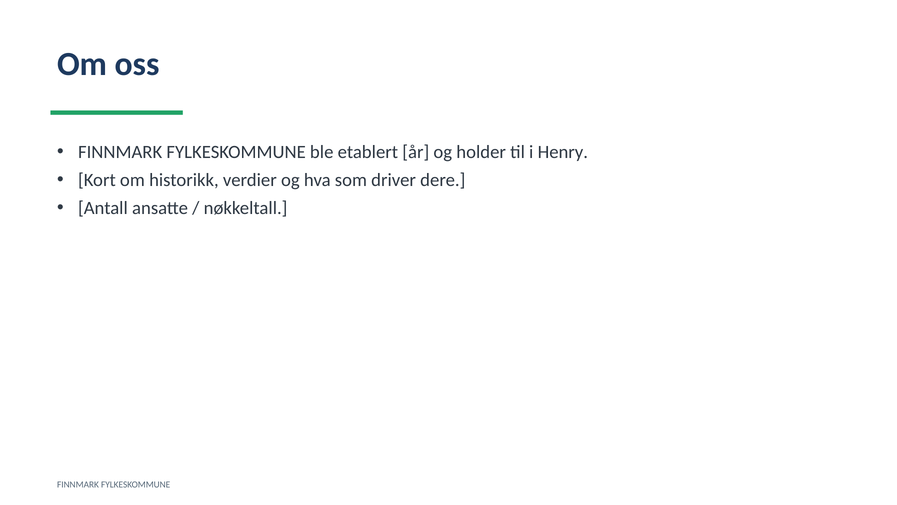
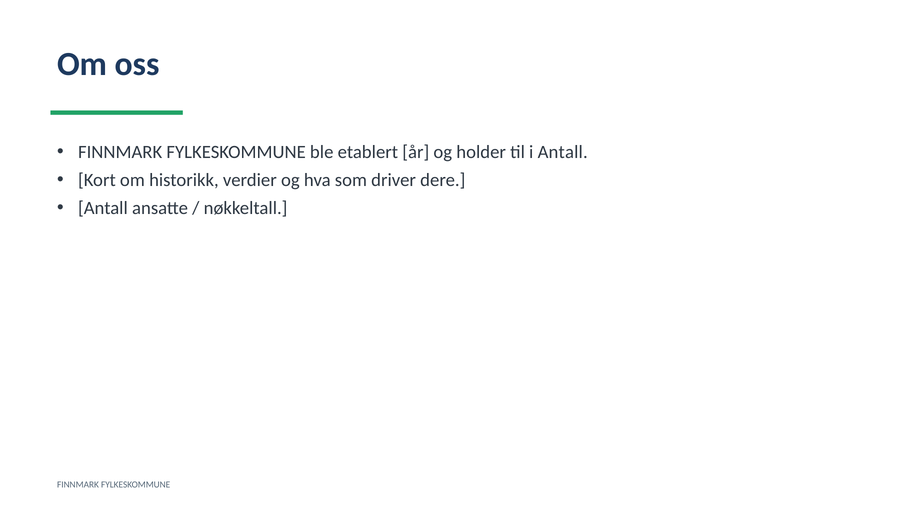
i Henry: Henry -> Antall (563, 152)
